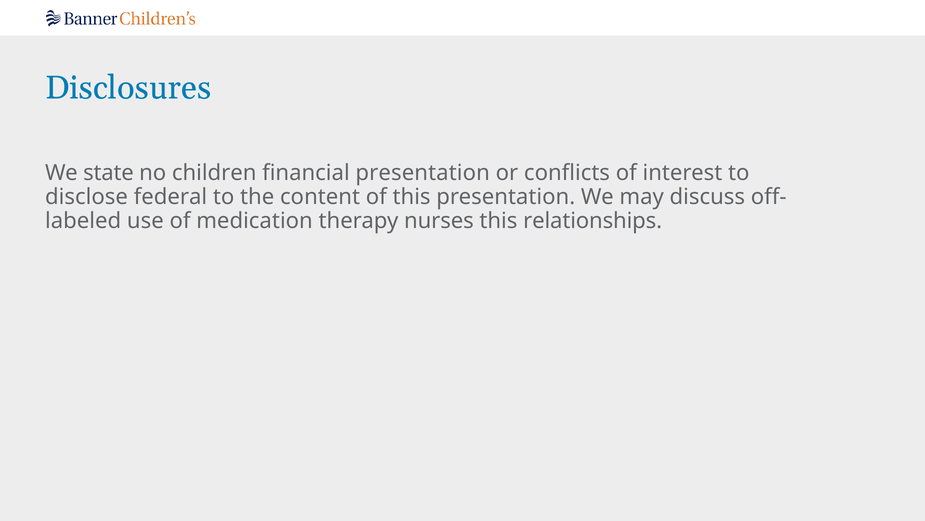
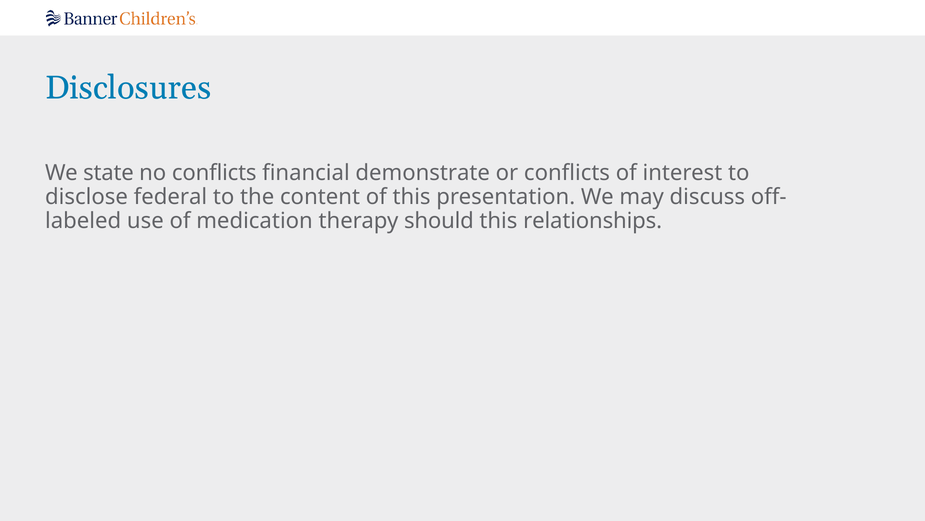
no children: children -> conflicts (214, 173)
financial presentation: presentation -> demonstrate (423, 173)
nurses: nurses -> should (439, 221)
